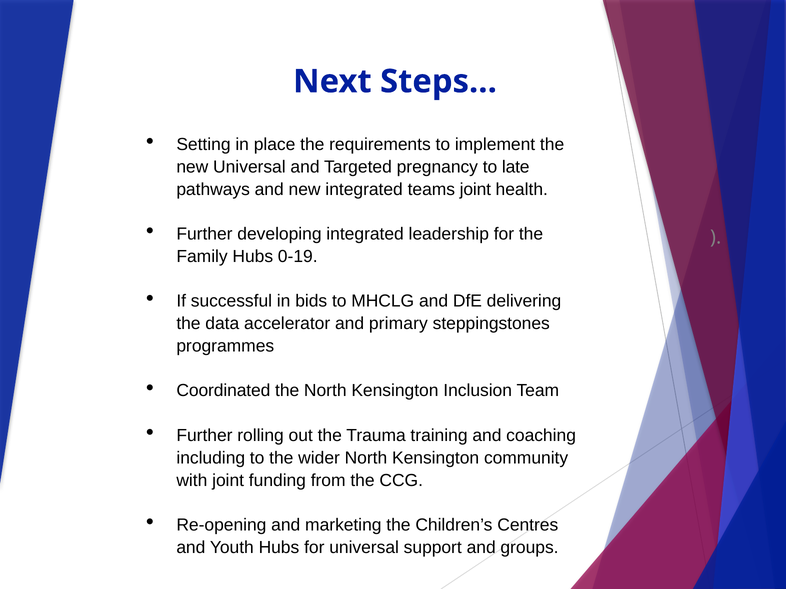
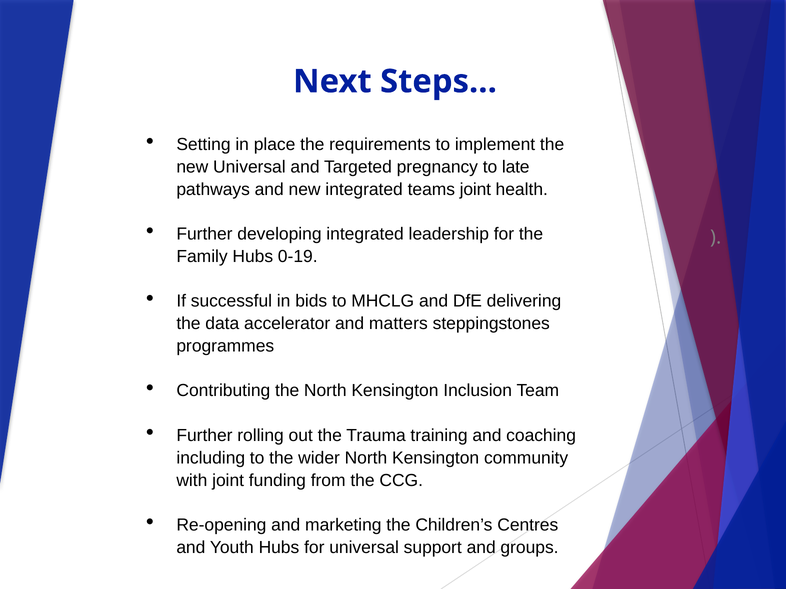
primary: primary -> matters (398, 324)
Coordinated: Coordinated -> Contributing (223, 391)
